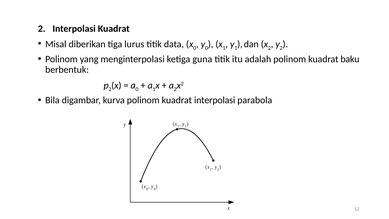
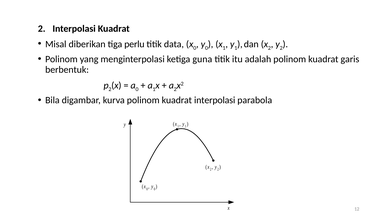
lurus: lurus -> perlu (134, 44)
baku: baku -> garis (350, 59)
